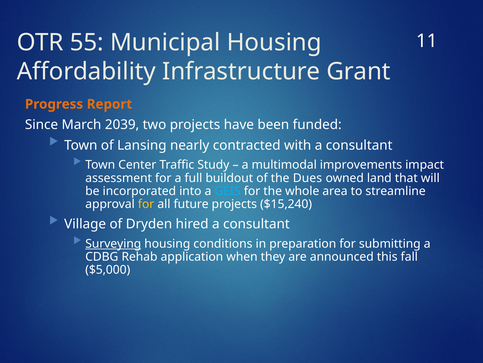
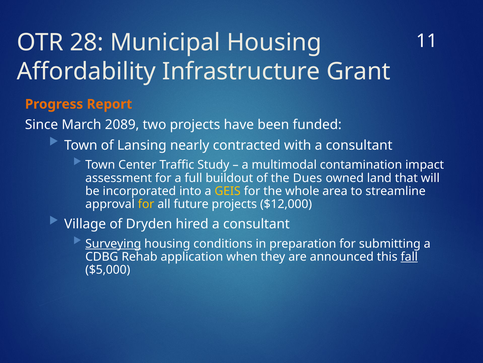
55: 55 -> 28 (87, 43)
2039: 2039 -> 2089 (122, 124)
improvements: improvements -> contamination (361, 165)
GEIS colour: light blue -> yellow (228, 191)
$15,240: $15,240 -> $12,000 (286, 204)
fall underline: none -> present (409, 256)
